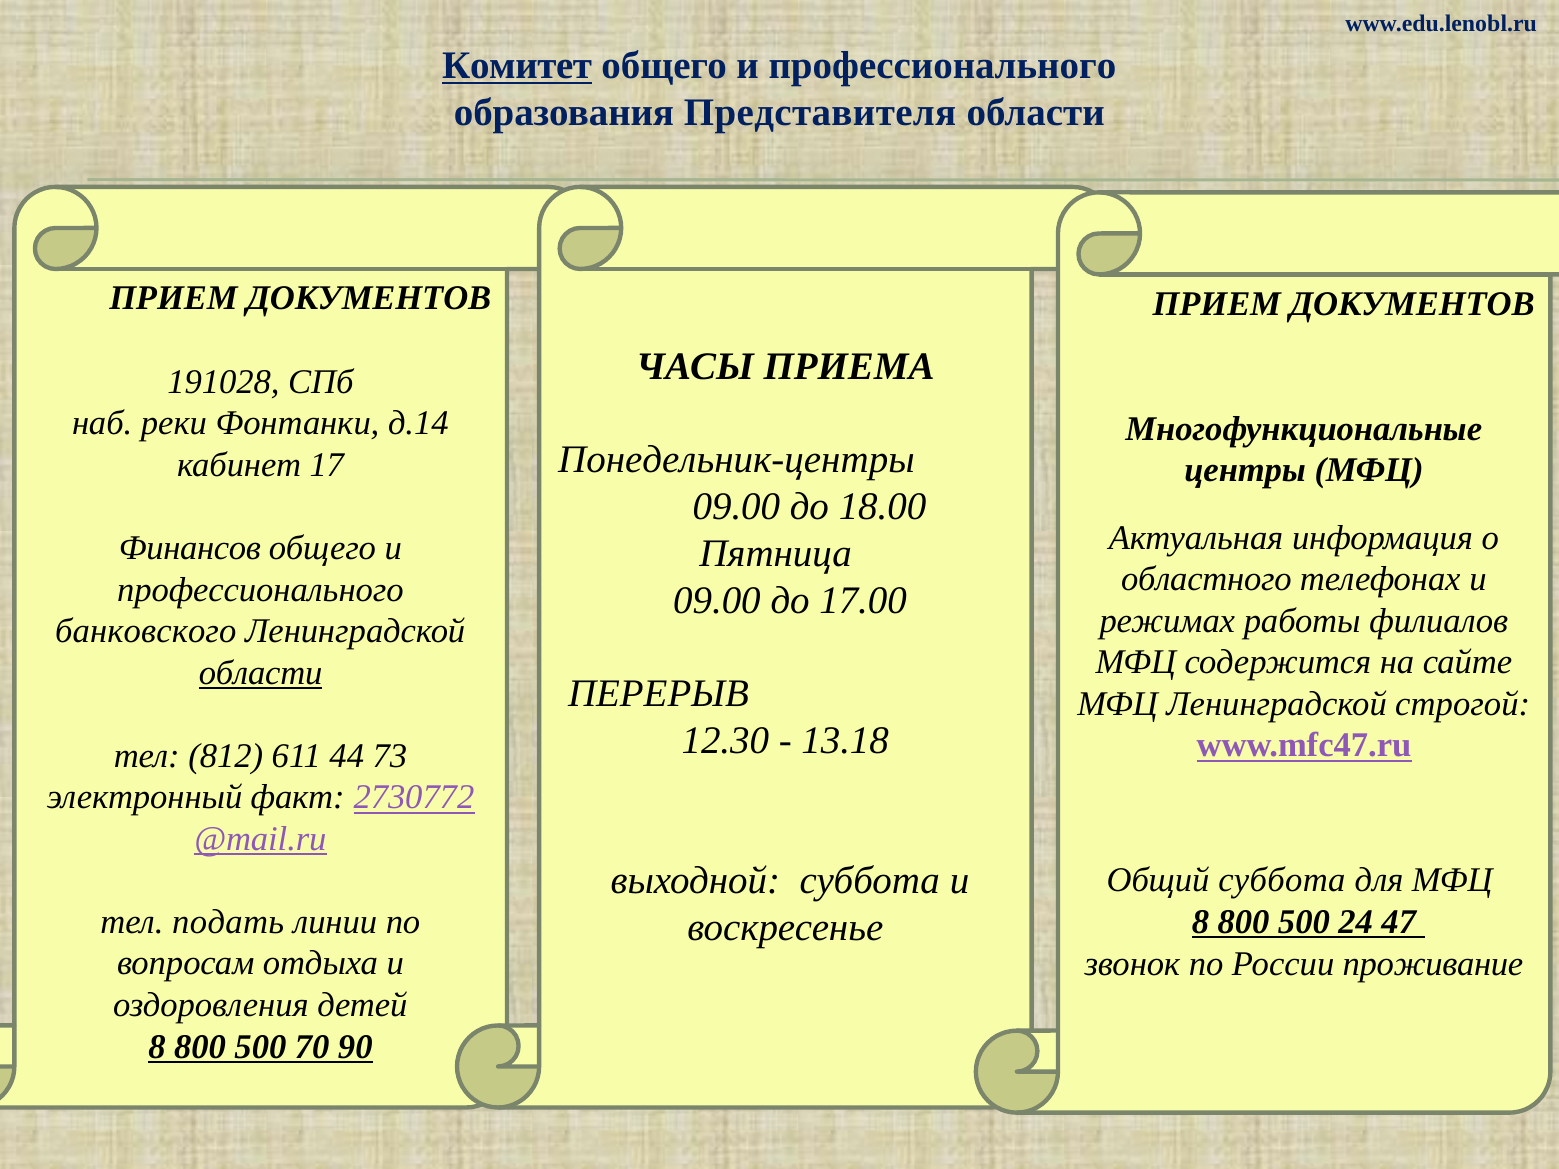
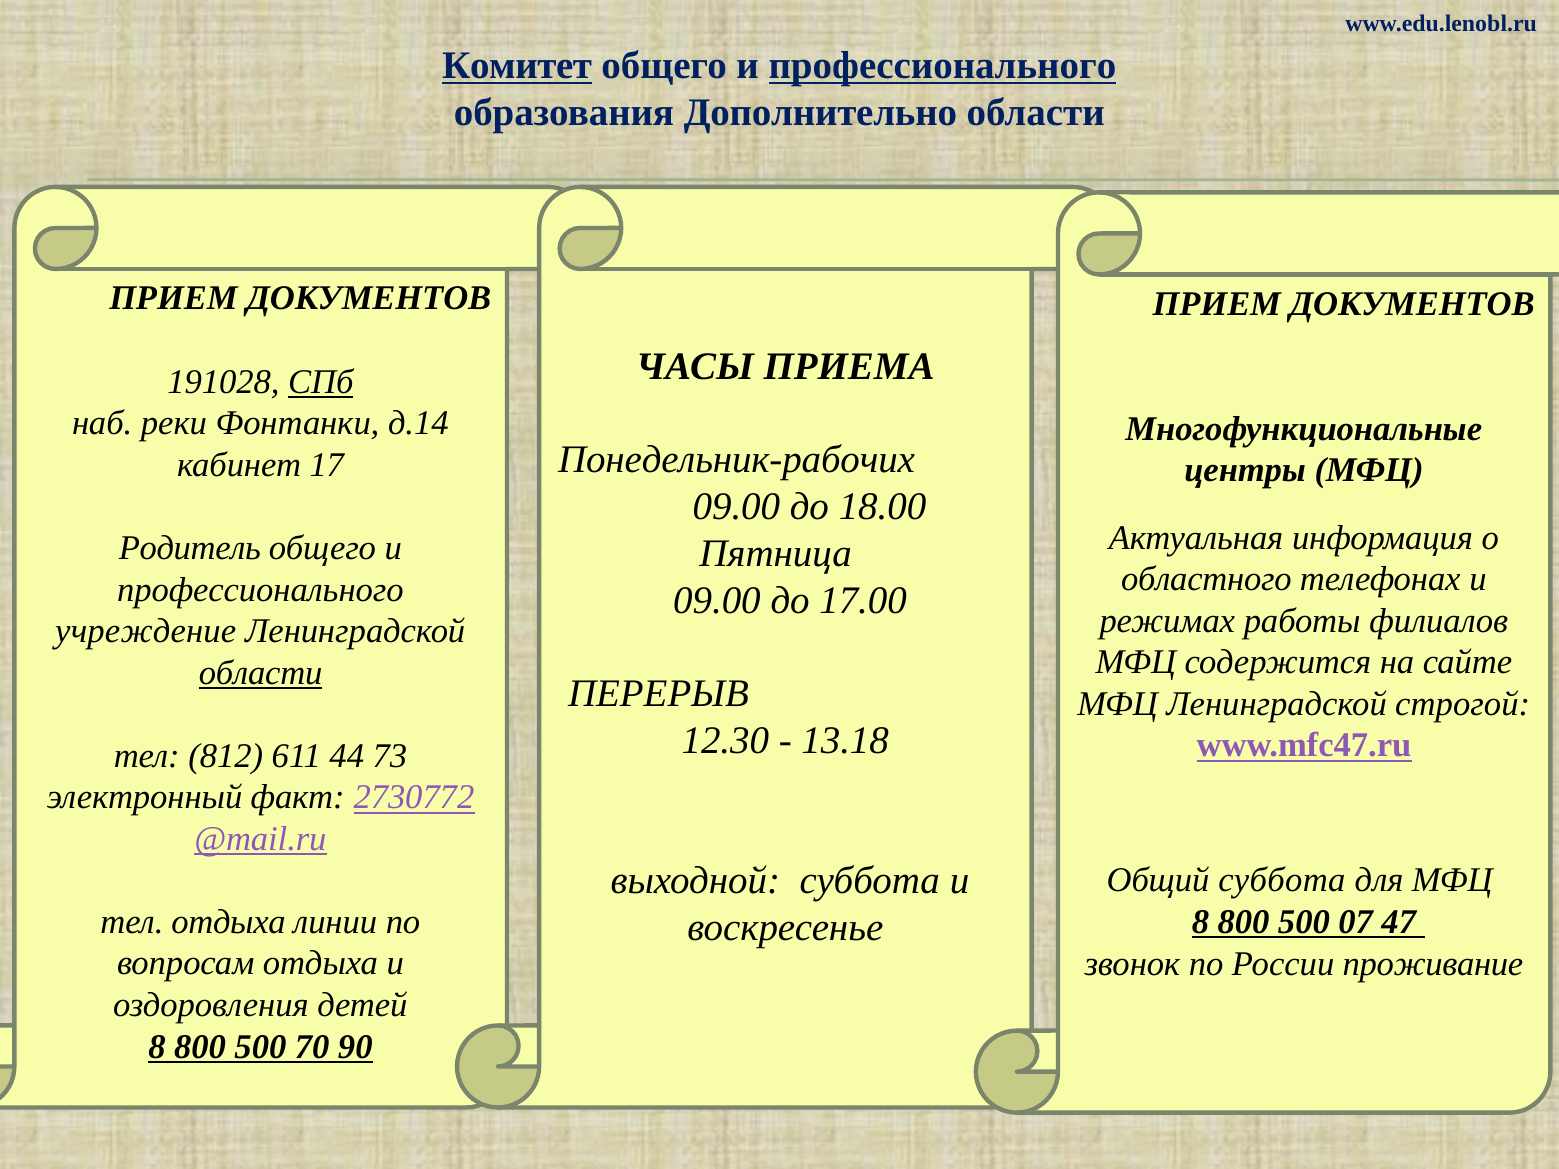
профессионального underline: none -> present (942, 66)
Представителя: Представителя -> Дополнительно (820, 113)
СПб underline: none -> present (321, 382)
Понедельник-центры: Понедельник-центры -> Понедельник-рабочих (736, 460)
Финансов: Финансов -> Родитель (190, 548)
банковского: банковского -> учреждение (146, 631)
тел подать: подать -> отдыха (229, 922)
24: 24 -> 07 (1356, 922)
